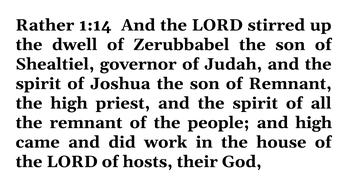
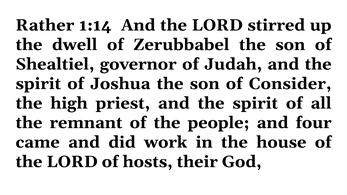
of Remnant: Remnant -> Consider (290, 84)
and high: high -> four (314, 123)
